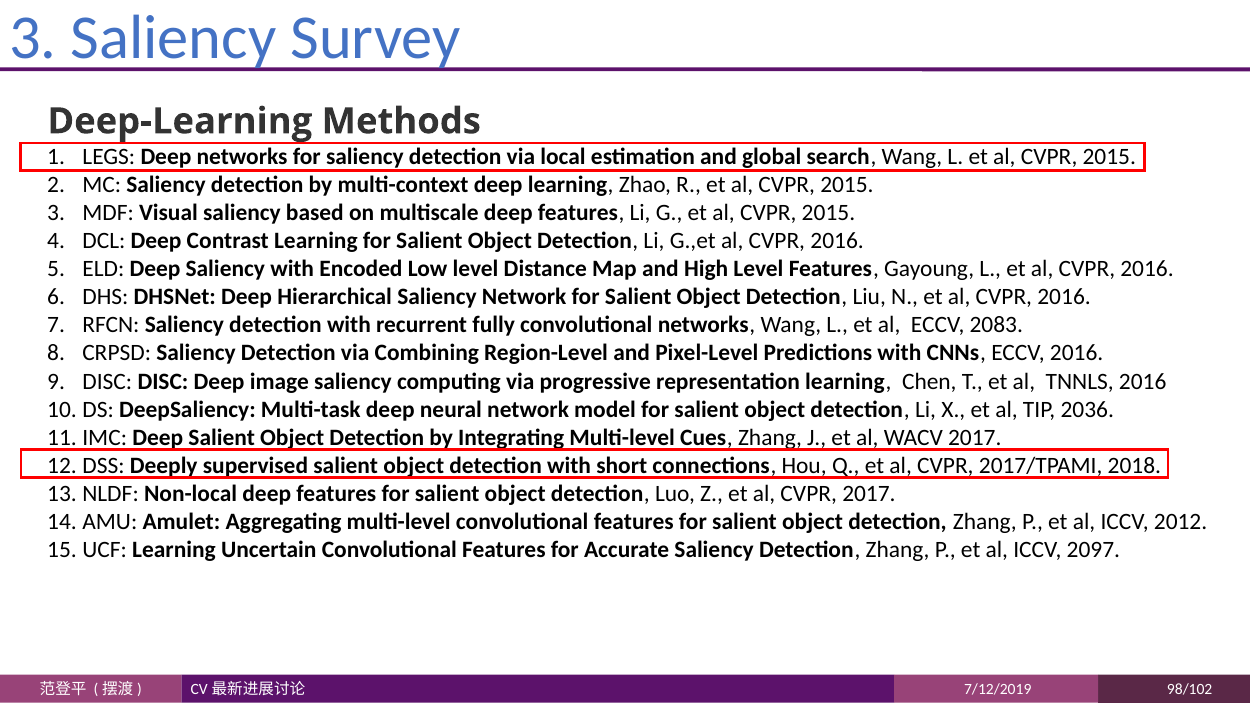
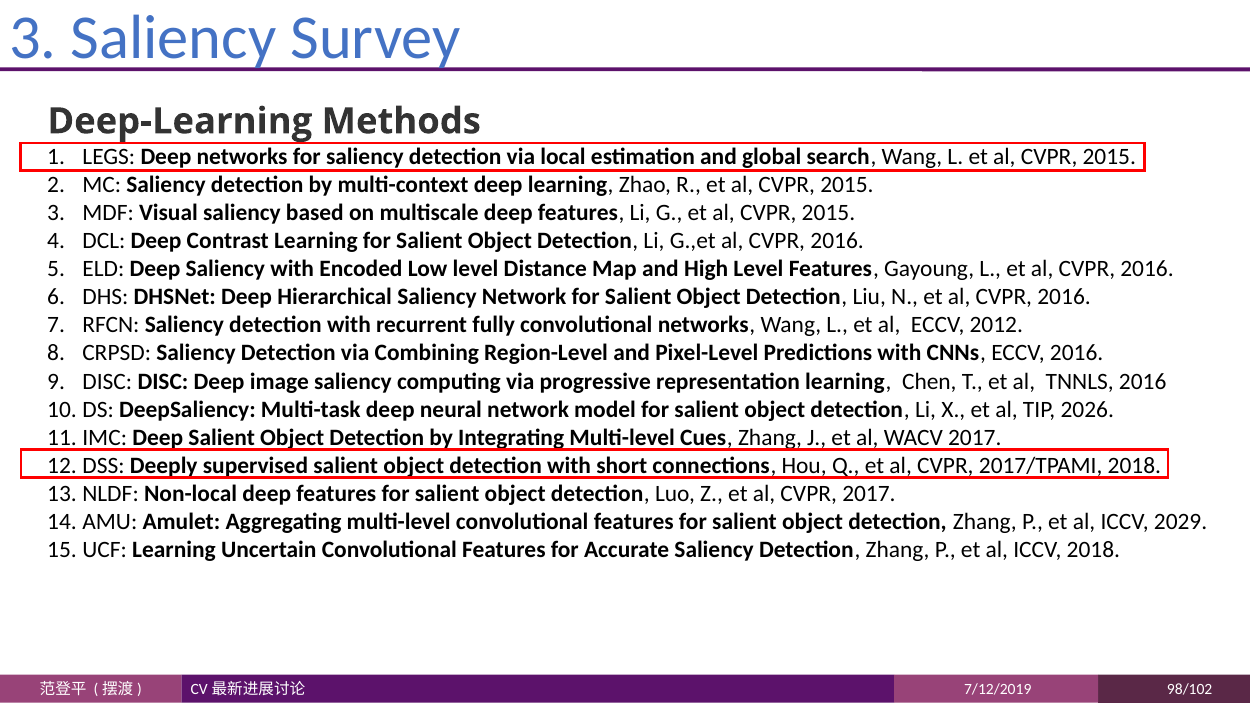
2083: 2083 -> 2012 (996, 325)
2036: 2036 -> 2026 (1087, 409)
2012: 2012 -> 2029 (1181, 522)
ICCV 2097: 2097 -> 2018 (1093, 550)
